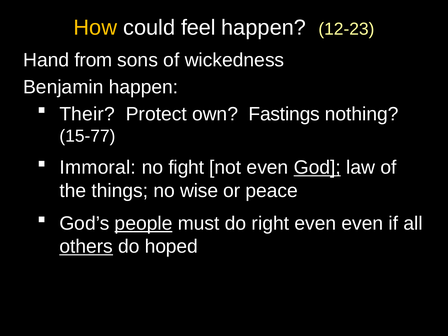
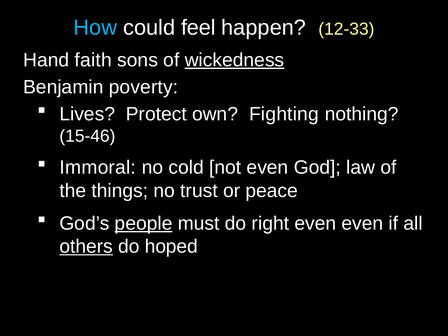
How colour: yellow -> light blue (95, 28)
12-23: 12-23 -> 12-33 (346, 29)
from: from -> faith (93, 60)
wickedness underline: none -> present (235, 60)
Benjamin happen: happen -> poverty (143, 87)
Their: Their -> Lives (87, 114)
Fastings: Fastings -> Fighting (284, 114)
15-77: 15-77 -> 15-46 (87, 136)
fight: fight -> cold (186, 168)
God underline: present -> none (317, 168)
wise: wise -> trust (199, 191)
